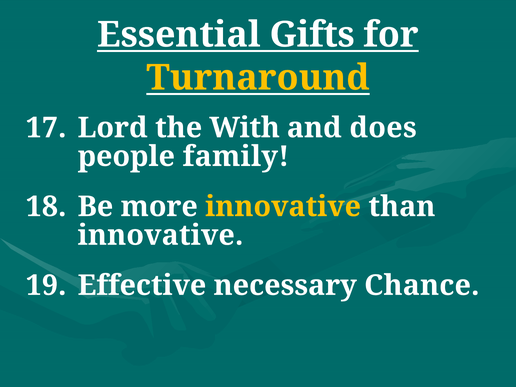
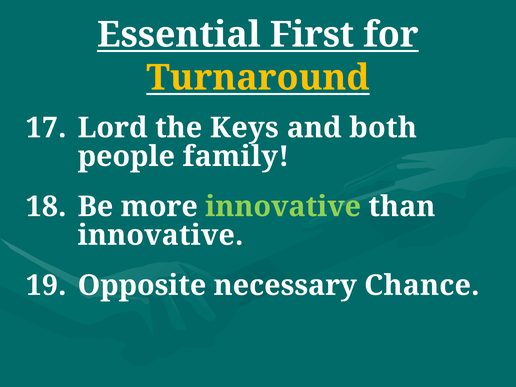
Gifts: Gifts -> First (312, 35)
With: With -> Keys (244, 128)
does: does -> both (383, 128)
innovative colour: yellow -> light green (283, 207)
Effective: Effective -> Opposite (142, 285)
